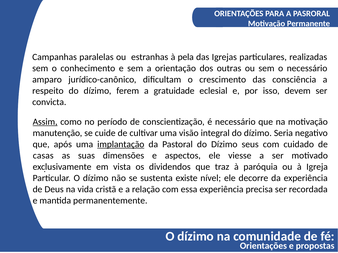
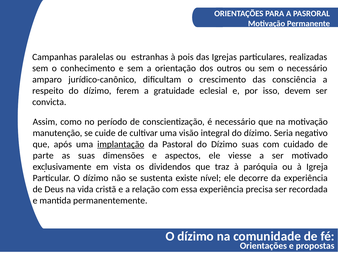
pela: pela -> pois (186, 57)
outras: outras -> outros (229, 68)
Assim underline: present -> none (45, 122)
Dízimo seus: seus -> suas (250, 144)
casas: casas -> parte (43, 156)
